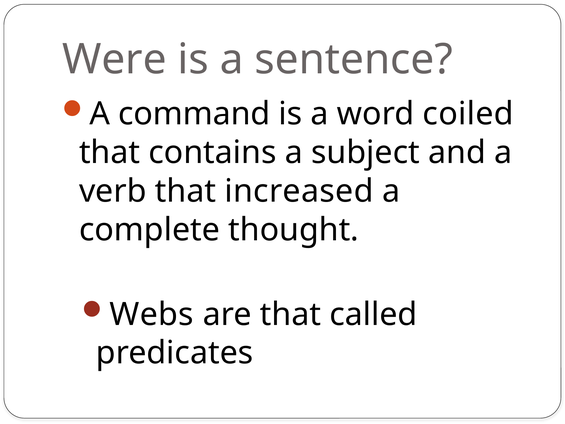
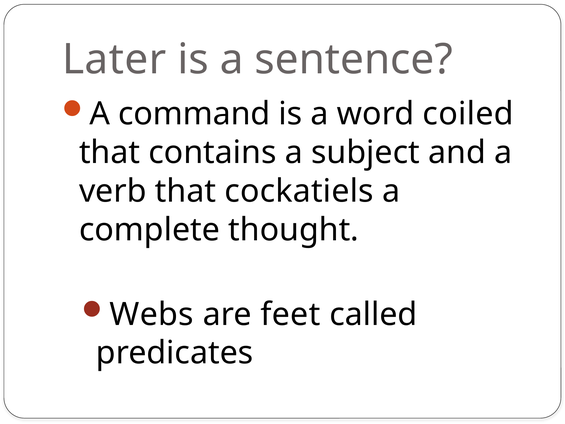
Were: Were -> Later (114, 59)
increased: increased -> cockatiels (299, 191)
are that: that -> feet (290, 314)
